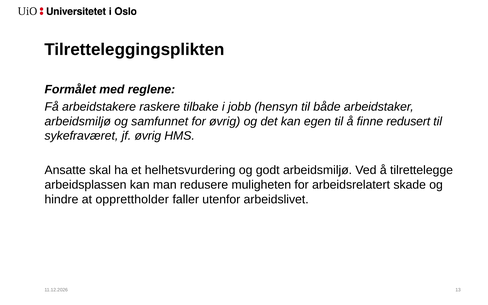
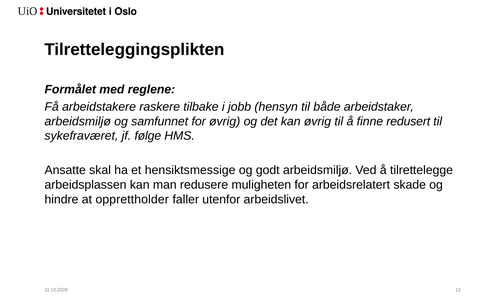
kan egen: egen -> øvrig (317, 121)
jf øvrig: øvrig -> følge (148, 136)
helhetsvurdering: helhetsvurdering -> hensiktsmessige (190, 170)
